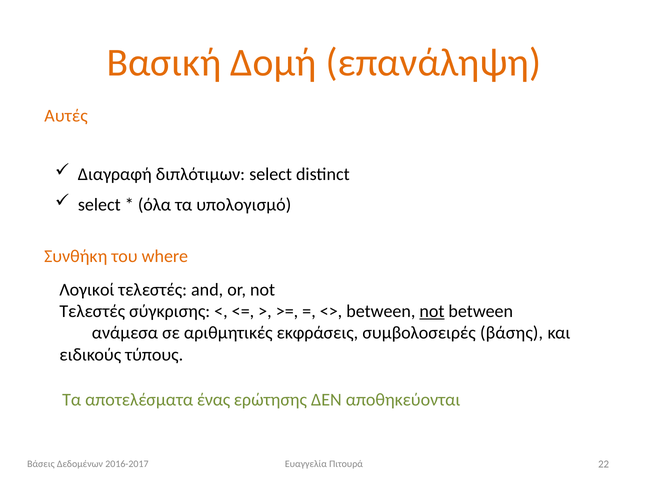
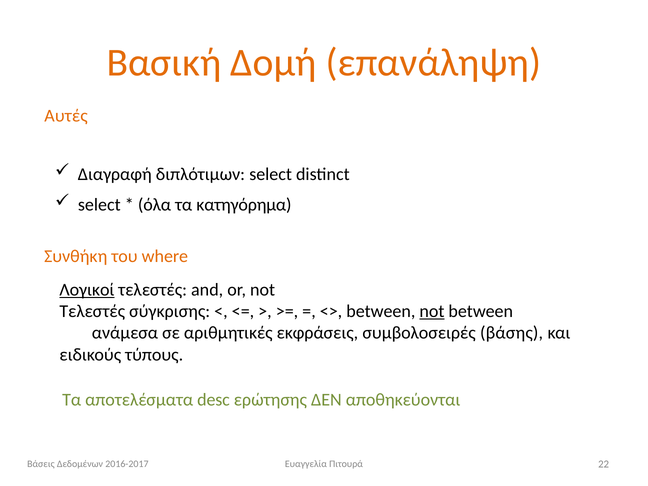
υπολογισμό: υπολογισμό -> κατηγόρημα (244, 205)
Λογικοί underline: none -> present (87, 290)
ένας: ένας -> desc (214, 400)
